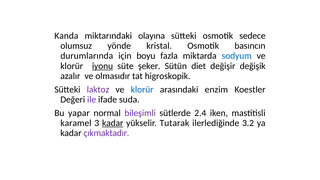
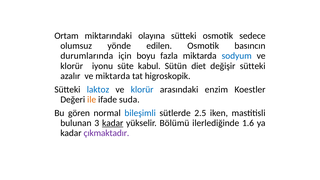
Kanda: Kanda -> Ortam (66, 36)
kristal: kristal -> edilen (159, 46)
iyonu underline: present -> none (102, 66)
şeker: şeker -> kabul (149, 66)
değişir değişik: değişik -> sütteki (253, 66)
ve olmasıdır: olmasıdır -> miktarda (113, 76)
laktoz colour: purple -> blue (98, 89)
ile colour: purple -> orange (92, 100)
yapar: yapar -> gören (79, 113)
bileşimli colour: purple -> blue (140, 113)
2.4: 2.4 -> 2.5 (200, 113)
karamel: karamel -> bulunan (76, 123)
Tutarak: Tutarak -> Bölümü (174, 123)
3.2: 3.2 -> 1.6 (248, 123)
